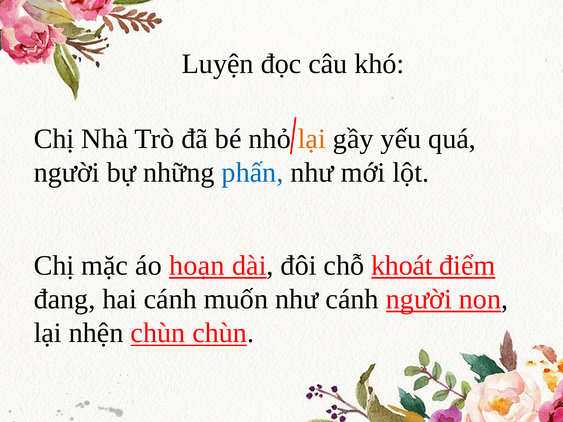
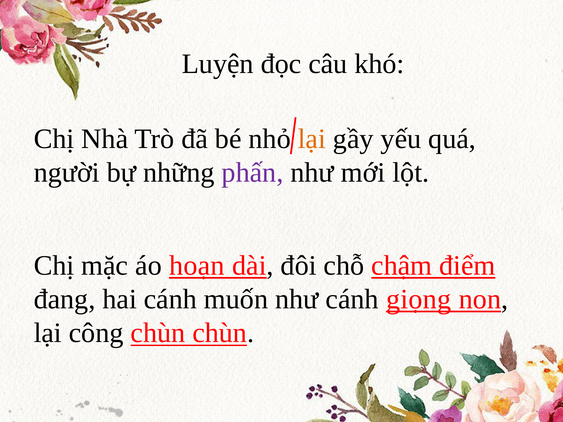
phấn colour: blue -> purple (253, 173)
khoát: khoát -> chậm (402, 266)
cánh người: người -> giọng (419, 299)
nhện: nhện -> công (96, 333)
